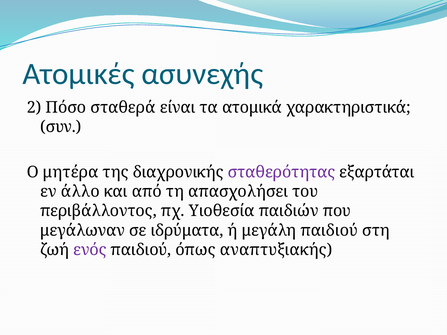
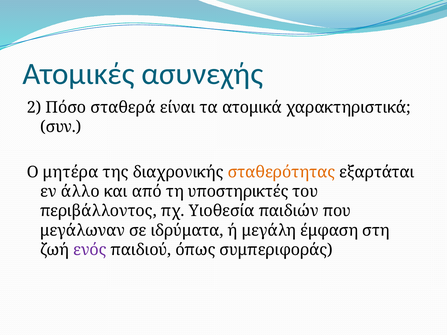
σταθερότητας colour: purple -> orange (281, 172)
απασχολήσει: απασχολήσει -> υποστηρικτές (238, 192)
μεγάλη παιδιού: παιδιού -> έμφαση (329, 231)
αναπτυξιακής: αναπτυξιακής -> συμπεριφοράς (276, 250)
